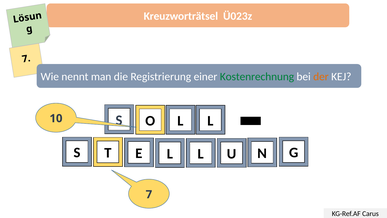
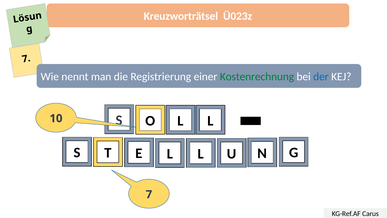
der colour: orange -> blue (321, 77)
